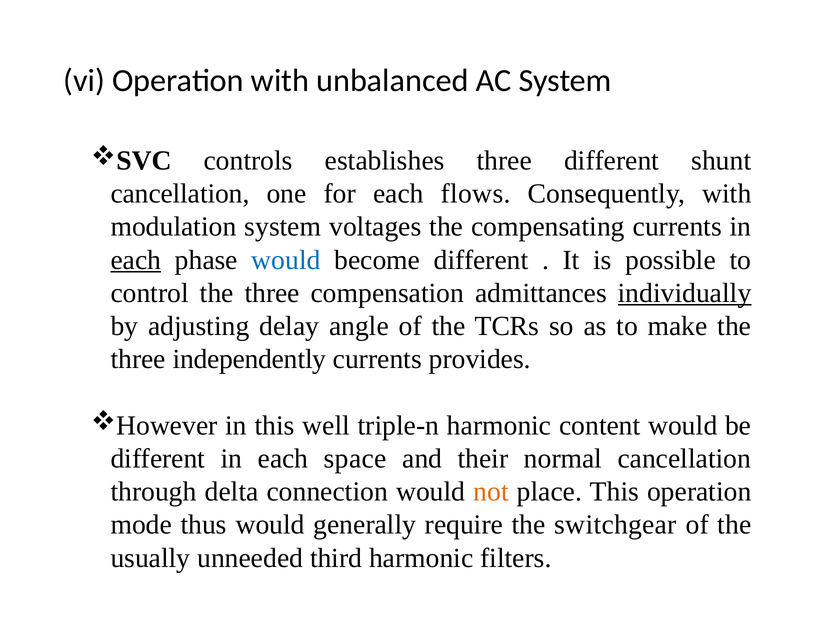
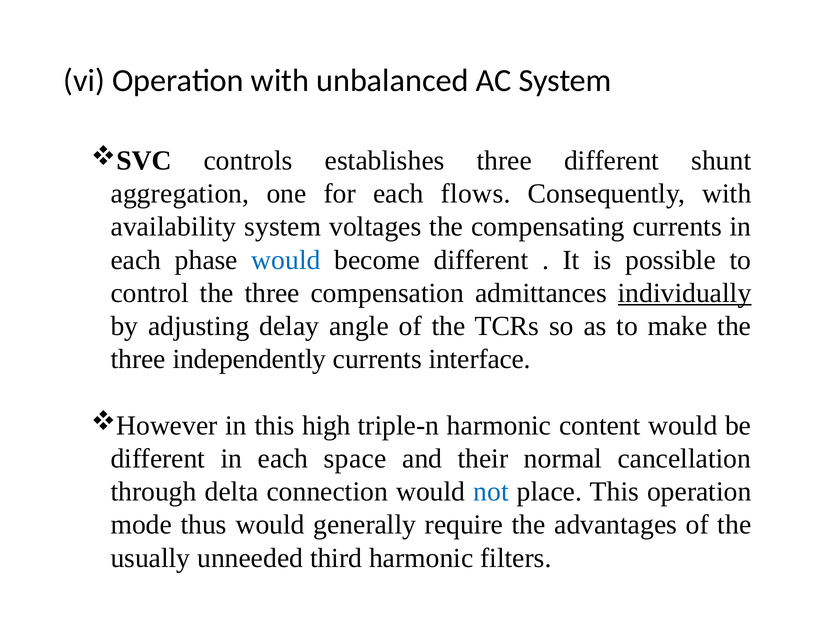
cancellation: cancellation -> aggregation (180, 194)
modulation: modulation -> availability (173, 227)
each underline: present -> none (136, 260)
provides: provides -> interface (480, 360)
well: well -> high (326, 426)
not colour: orange -> blue (491, 492)
switchgear: switchgear -> advantages (616, 525)
